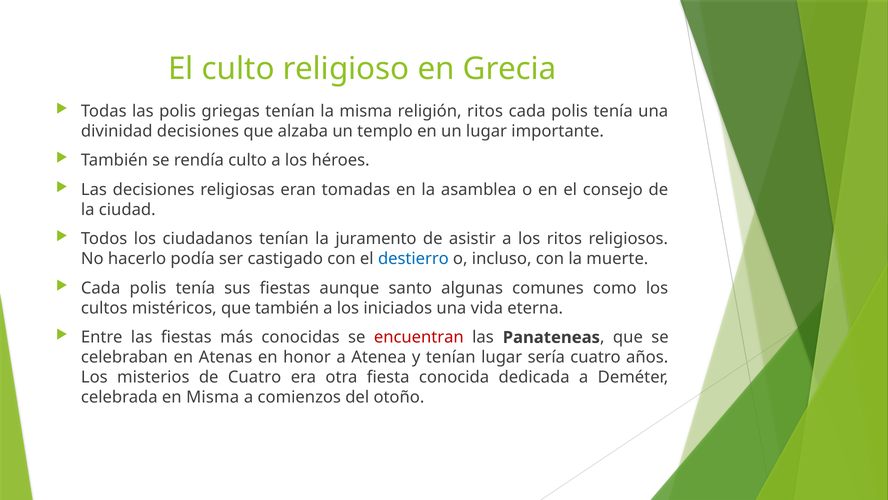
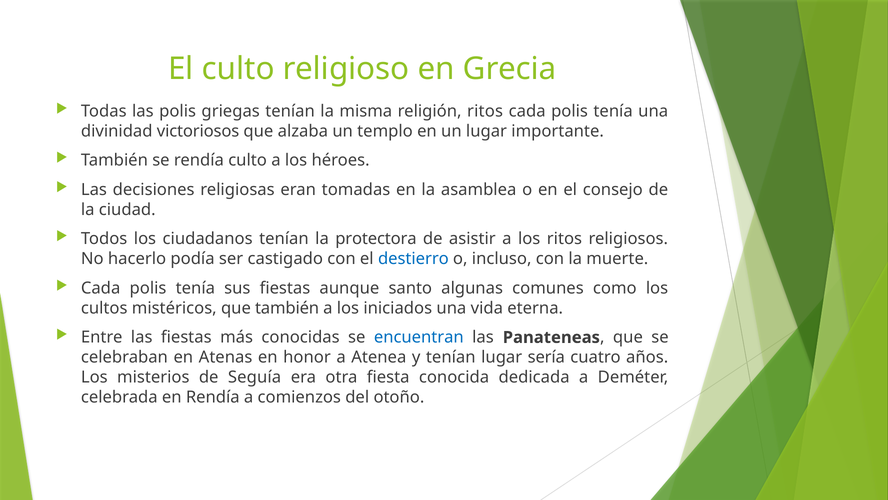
divinidad decisiones: decisiones -> victoriosos (198, 131)
juramento: juramento -> protectora (376, 239)
encuentran colour: red -> blue (419, 337)
de Cuatro: Cuatro -> Seguía (255, 377)
en Misma: Misma -> Rendía (213, 397)
